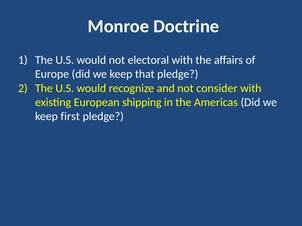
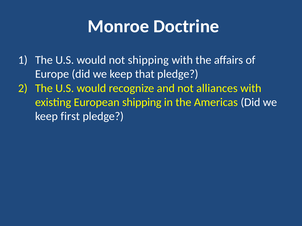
not electoral: electoral -> shipping (148, 60)
consider: consider -> alliances (217, 88)
